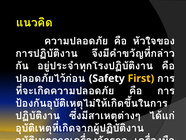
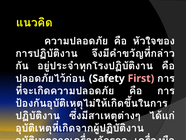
First colour: yellow -> pink (141, 78)
